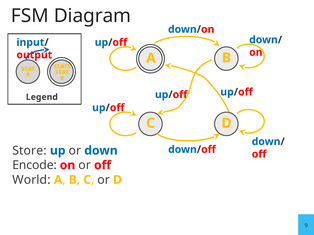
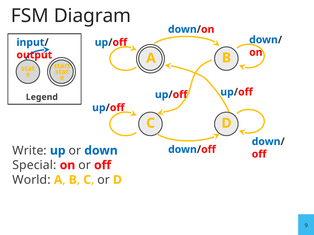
Store: Store -> Write (30, 151)
Encode: Encode -> Special (34, 166)
